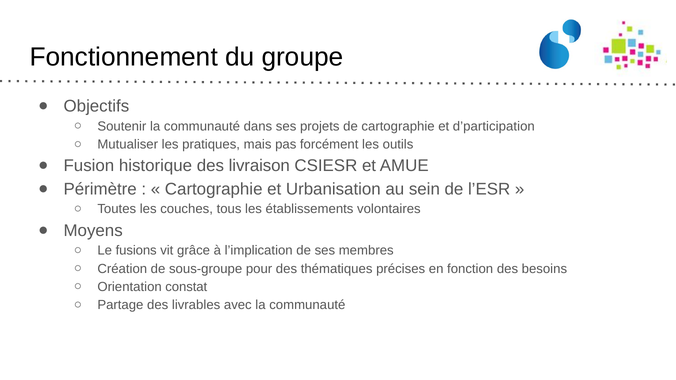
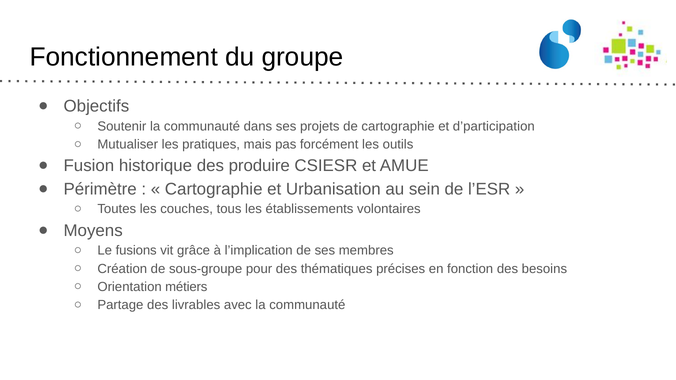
livraison: livraison -> produire (259, 166)
constat: constat -> métiers (186, 287)
